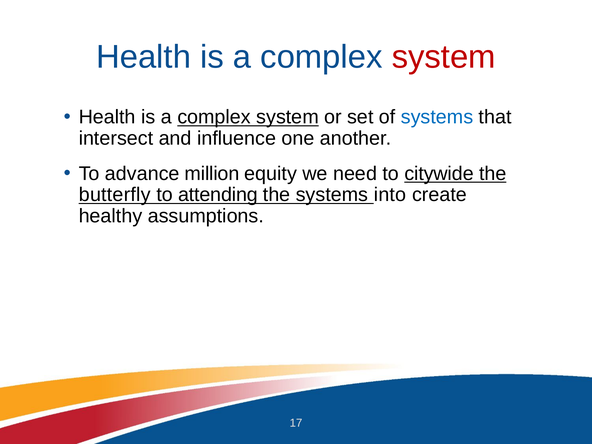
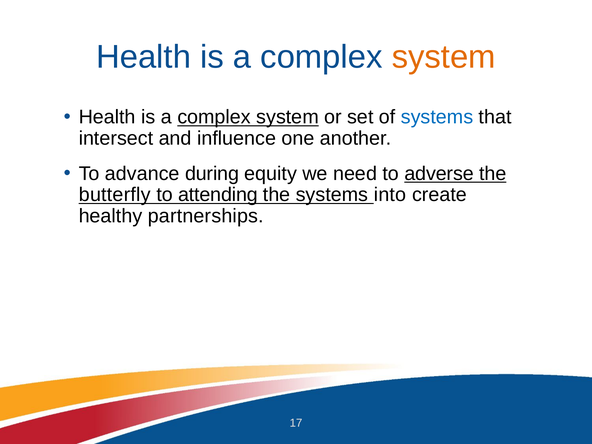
system colour: red -> orange (444, 57)
million: million -> during (212, 174)
citywide: citywide -> adverse (439, 174)
assumptions: assumptions -> partnerships (206, 216)
